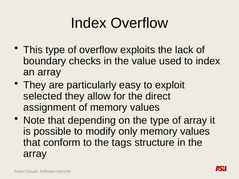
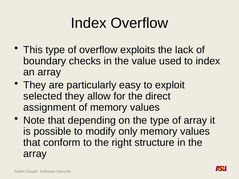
tags: tags -> right (122, 143)
